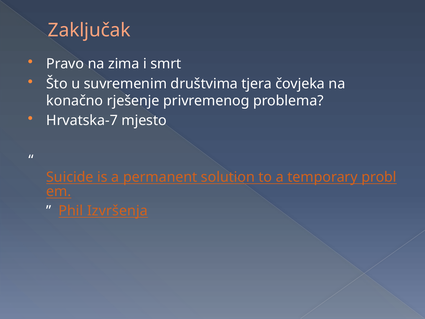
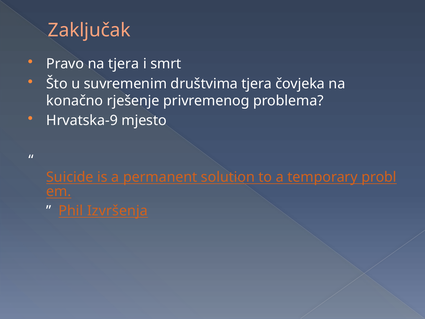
na zima: zima -> tjera (124, 64)
Hrvatska-7: Hrvatska-7 -> Hrvatska-9 (82, 121)
